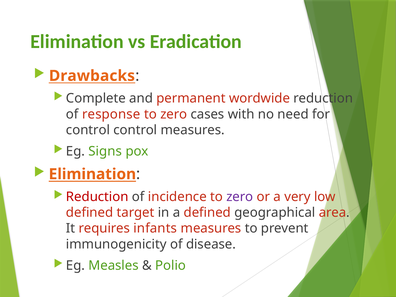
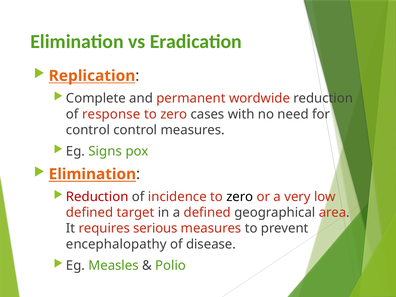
Drawbacks: Drawbacks -> Replication (92, 76)
zero colour: purple -> black (240, 197)
infants: infants -> serious (155, 228)
immunogenicity: immunogenicity -> encephalopathy (116, 244)
